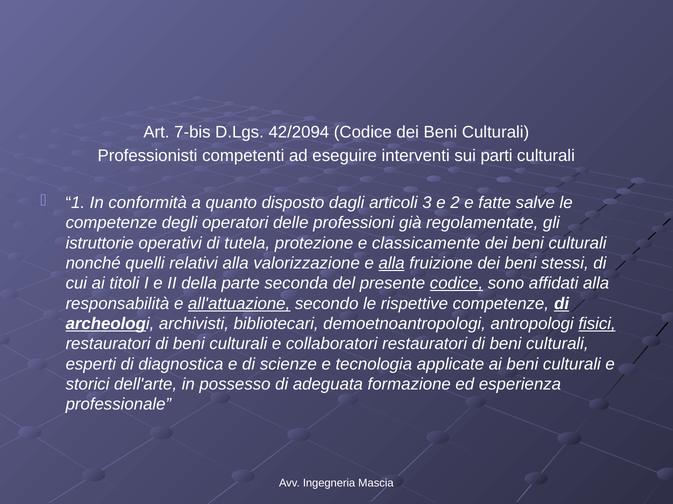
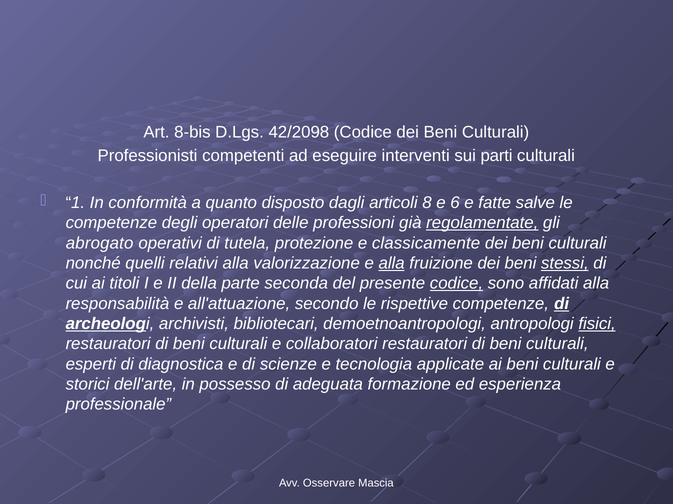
7-bis: 7-bis -> 8-bis (192, 132)
42/2094: 42/2094 -> 42/2098 (299, 132)
3: 3 -> 8 (427, 203)
2: 2 -> 6 (455, 203)
regolamentate underline: none -> present (482, 223)
istruttorie: istruttorie -> abrogato (100, 243)
stessi underline: none -> present (565, 264)
all'attuazione underline: present -> none (239, 304)
Ingegneria: Ingegneria -> Osservare (329, 484)
